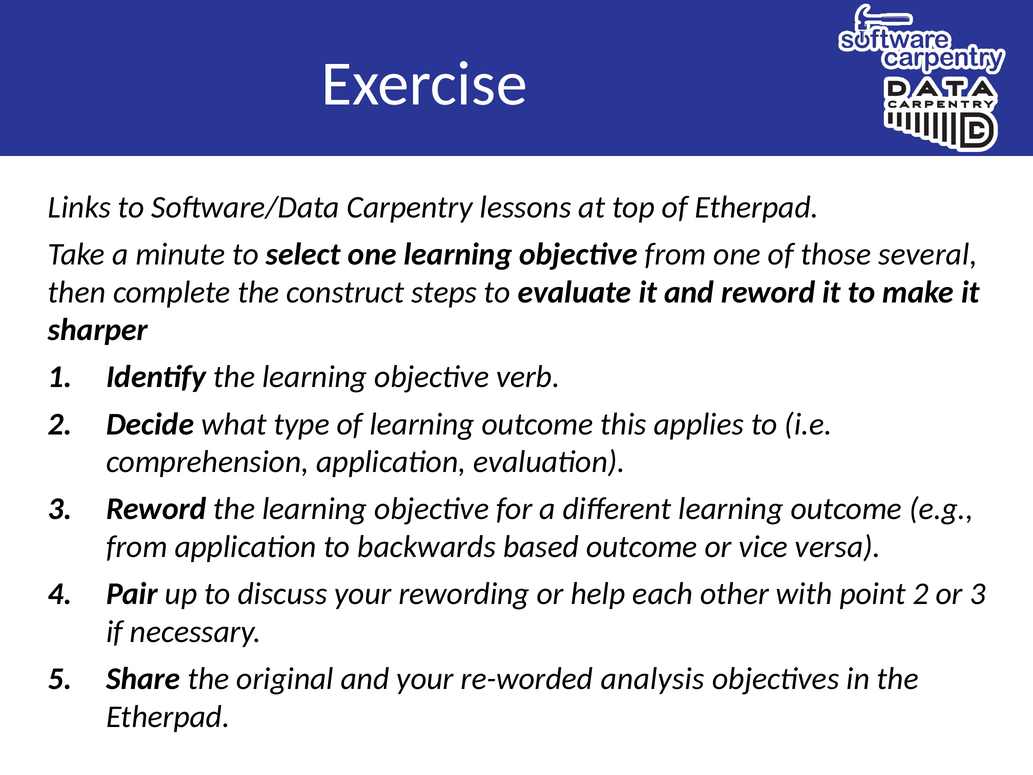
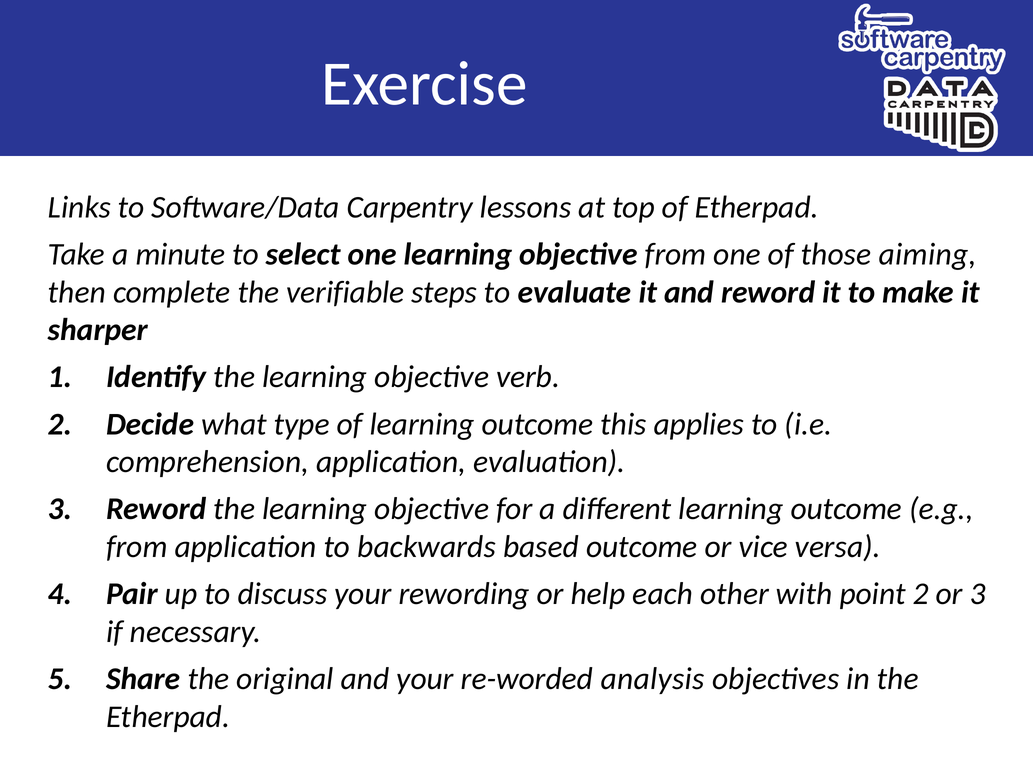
several: several -> aiming (928, 254)
construct: construct -> verifiable (345, 292)
